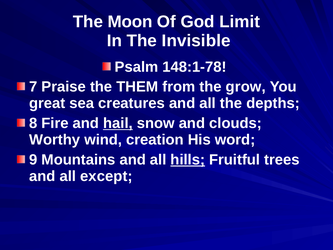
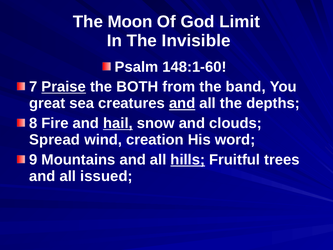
148:1-78: 148:1-78 -> 148:1-60 (194, 67)
Praise underline: none -> present (64, 87)
THEM: THEM -> BOTH (137, 87)
grow: grow -> band (246, 87)
and underline: none -> present (182, 103)
Worthy: Worthy -> Spread (55, 140)
except: except -> issued (106, 176)
